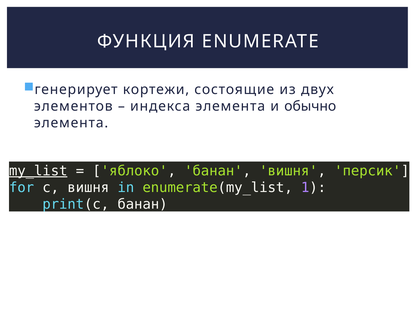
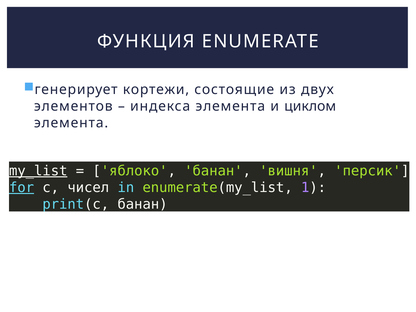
обычно: обычно -> циклом (310, 106)
for underline: none -> present (22, 187)
c вишня: вишня -> чисел (88, 187)
